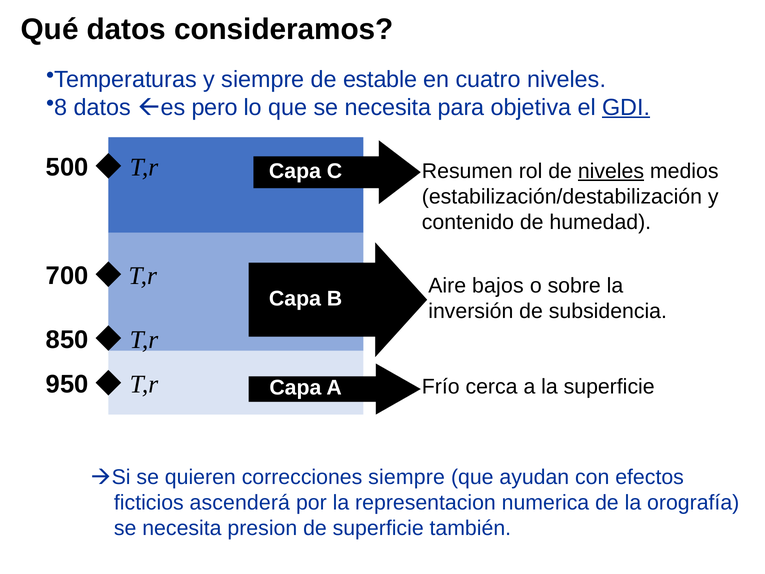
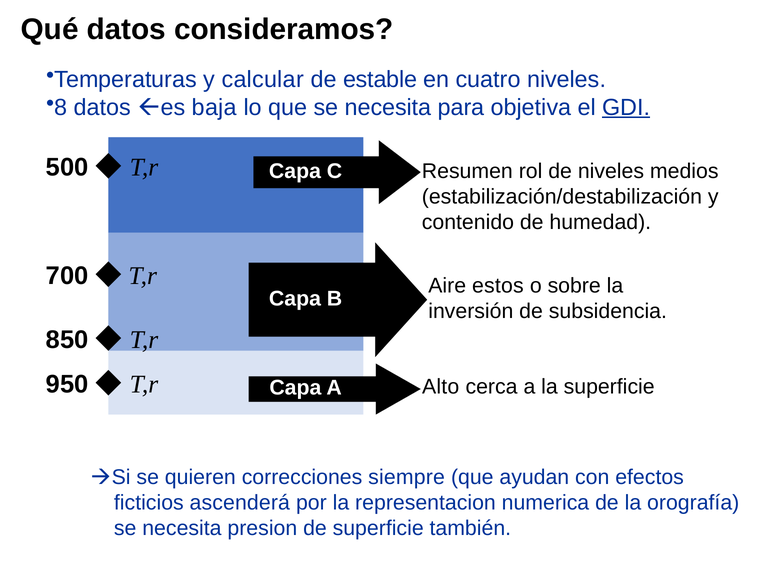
y siempre: siempre -> calcular (263, 79)
pero: pero -> baja (214, 107)
niveles underline: present -> none (611, 171)
bajos: bajos -> estos (498, 286)
Frío: Frío -> Alto (441, 386)
